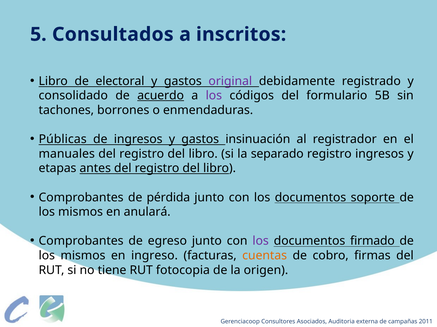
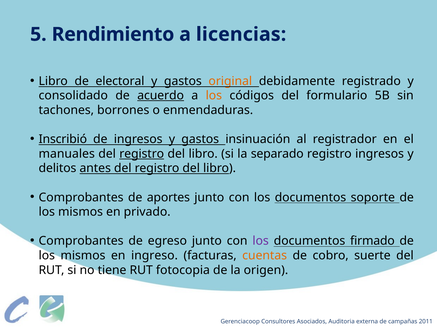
Consultados: Consultados -> Rendimiento (113, 34)
inscritos: inscritos -> licencias (241, 34)
original colour: purple -> orange (230, 81)
los colour: purple -> orange (214, 96)
Públicas: Públicas -> Inscribió (63, 140)
registro underline: none -> present (142, 154)
etapas: etapas -> delitos (58, 169)
pérdida: pérdida -> aportes (168, 198)
anulará: anulará -> privado (147, 212)
firmas: firmas -> suerte (372, 256)
